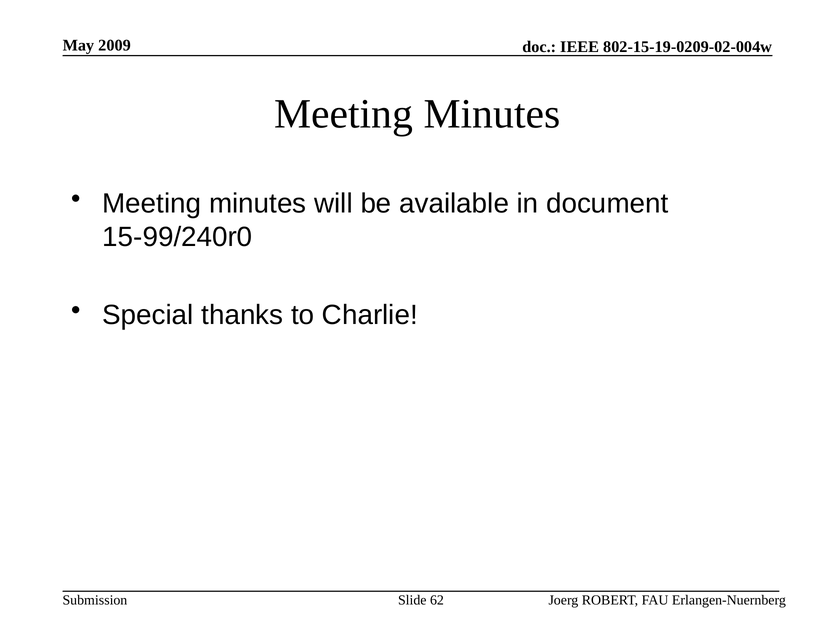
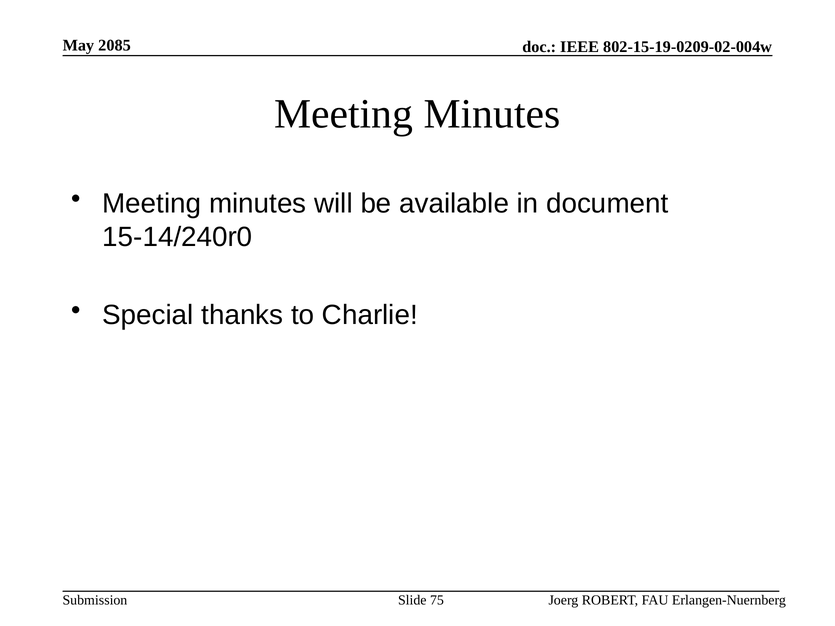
2009: 2009 -> 2085 (115, 46)
15-99/240r0: 15-99/240r0 -> 15-14/240r0 (177, 237)
62: 62 -> 75 (437, 601)
